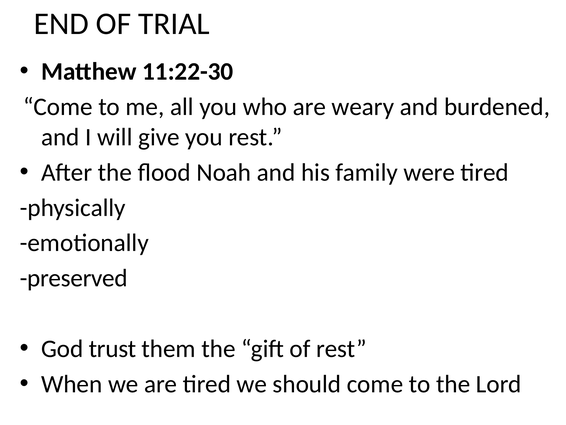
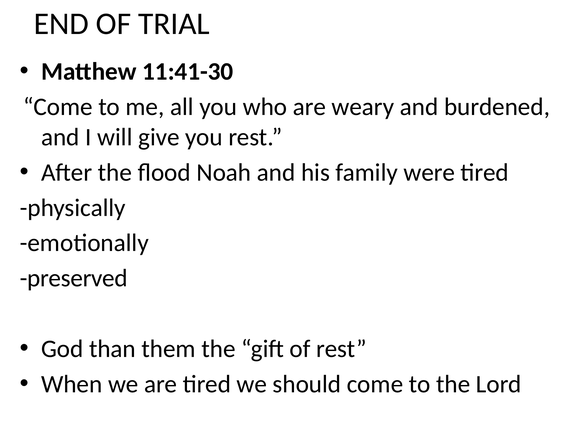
11:22-30: 11:22-30 -> 11:41-30 (188, 72)
trust: trust -> than (112, 348)
